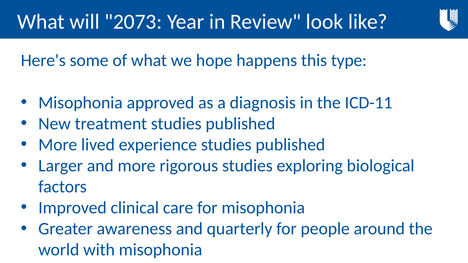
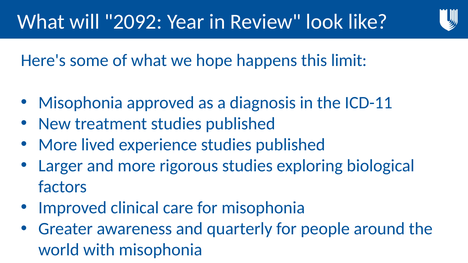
2073: 2073 -> 2092 (133, 22)
type: type -> limit (349, 61)
